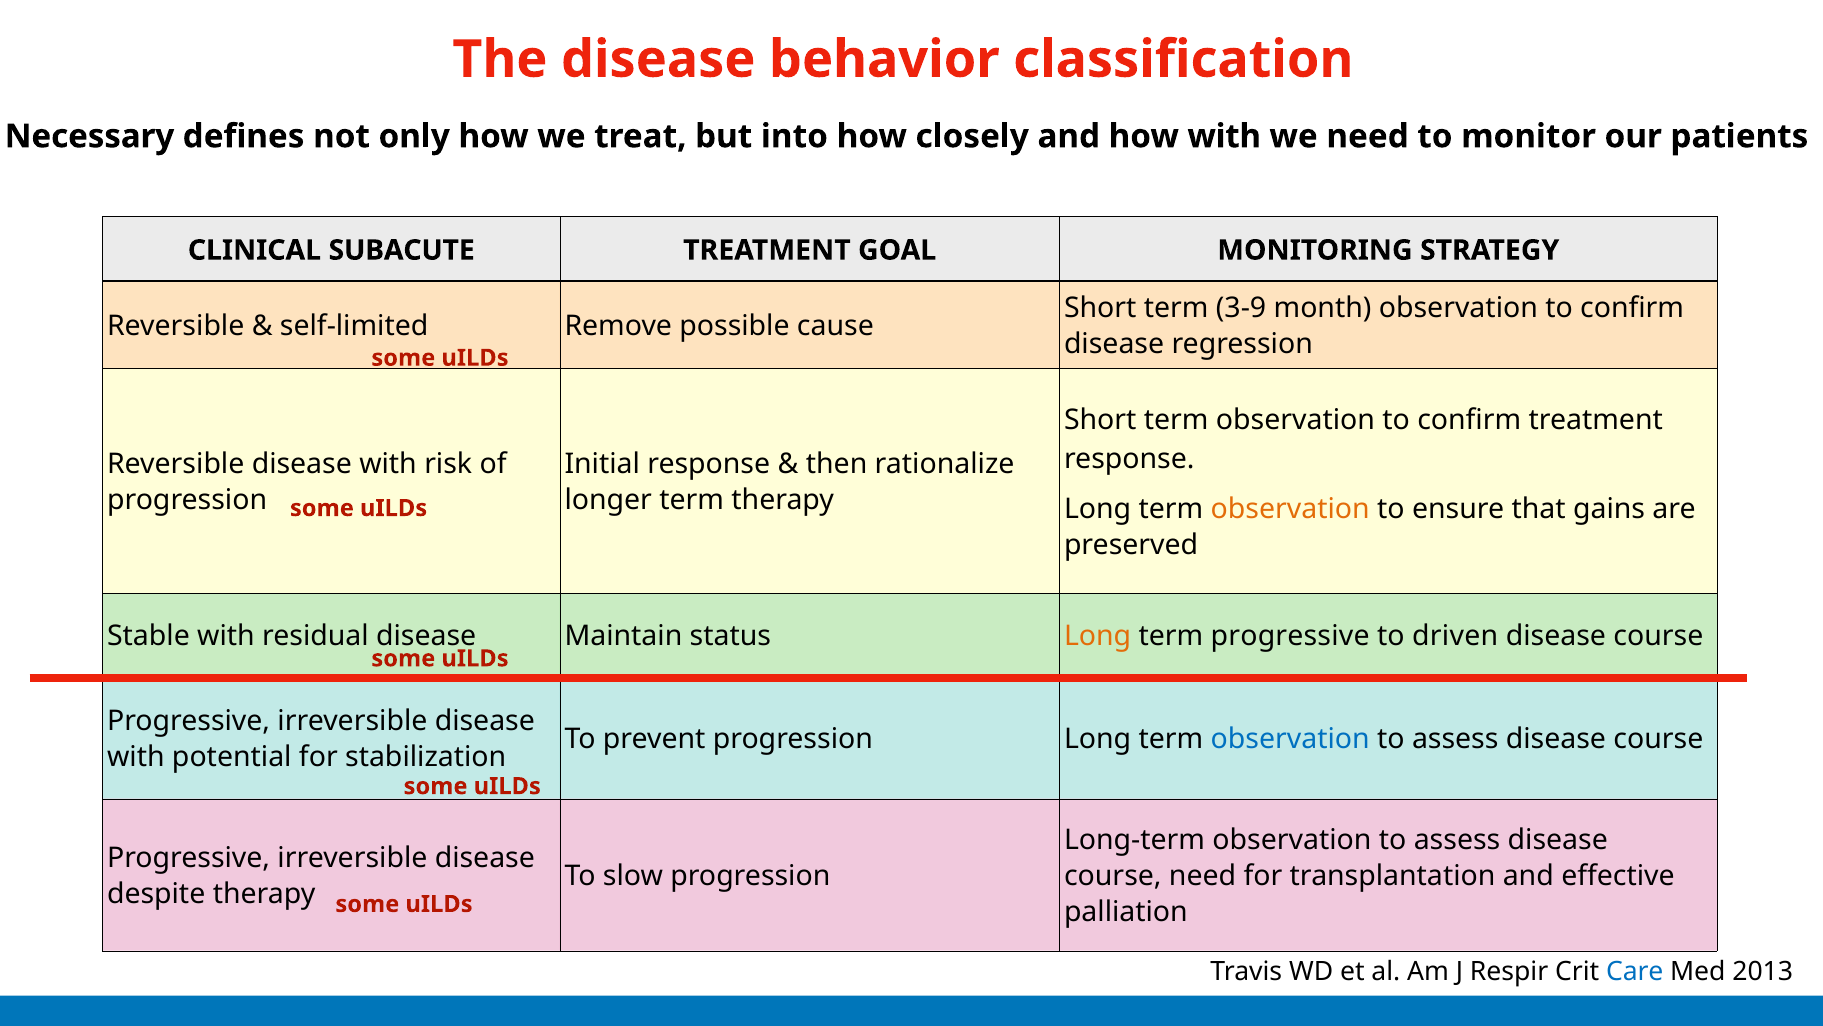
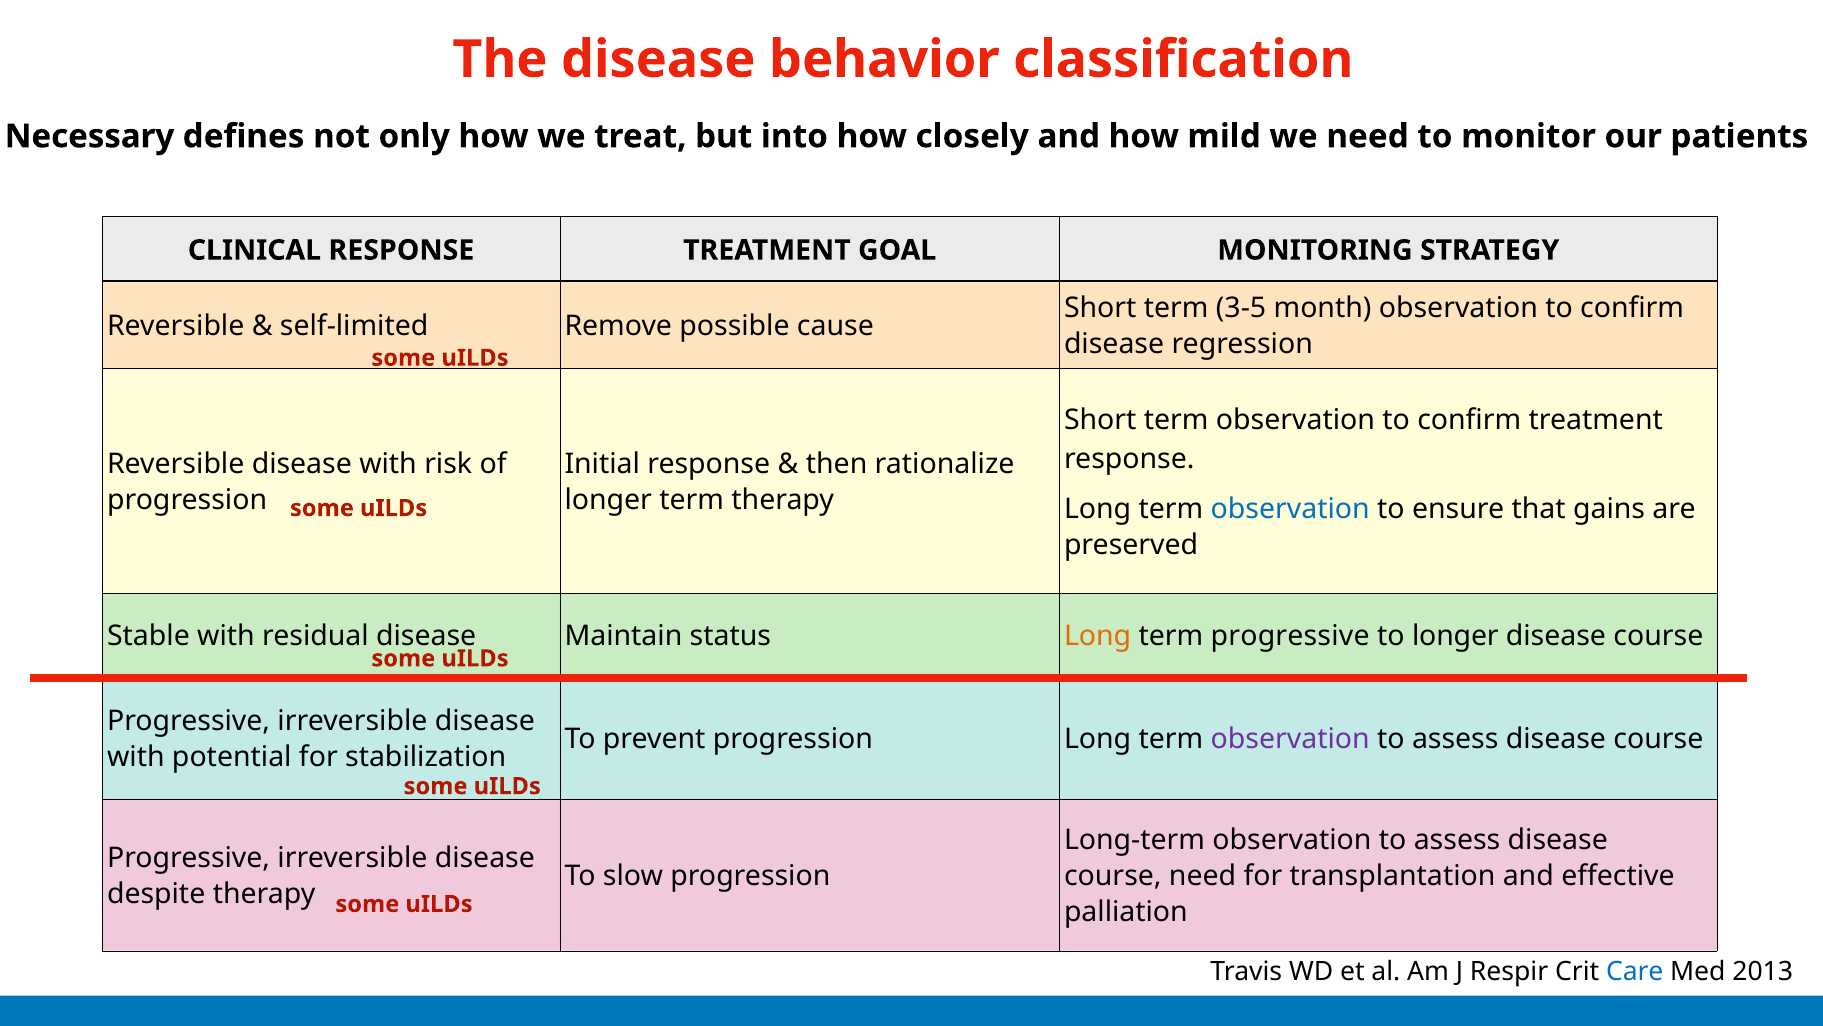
how with: with -> mild (1224, 136)
CLINICAL SUBACUTE: SUBACUTE -> RESPONSE (401, 250)
3-9: 3-9 -> 3-5 (1241, 308)
observation colour: orange -> blue (1290, 509)
to driven: driven -> longer (1455, 636)
observation colour: blue -> purple (1290, 739)
